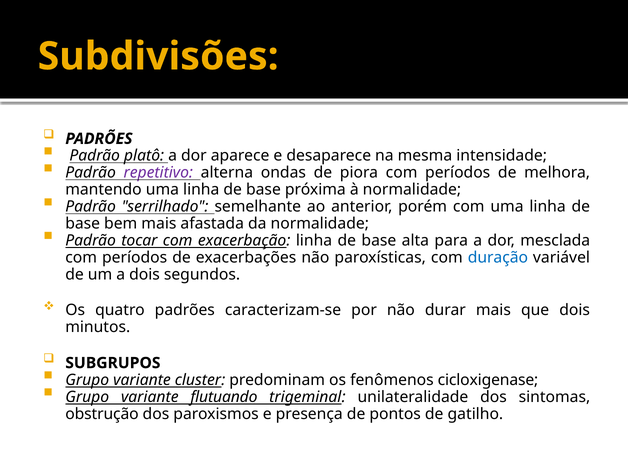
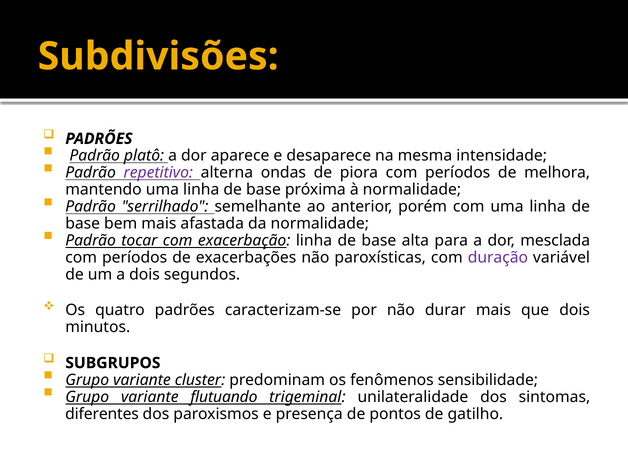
duração colour: blue -> purple (498, 257)
cicloxigenase: cicloxigenase -> sensibilidade (488, 380)
obstrução: obstrução -> diferentes (102, 414)
